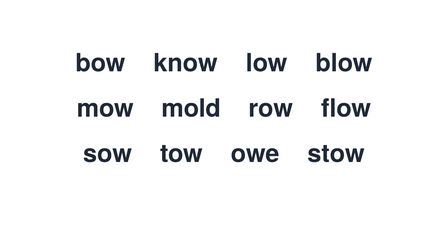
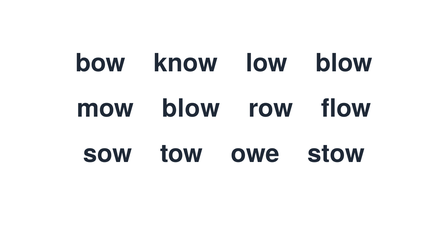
mow mold: mold -> blow (191, 108)
